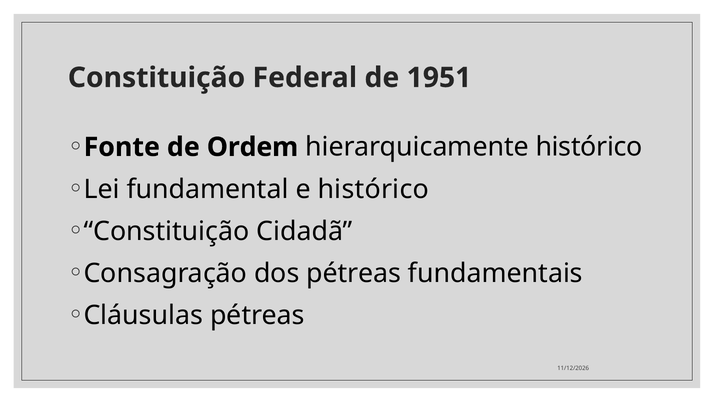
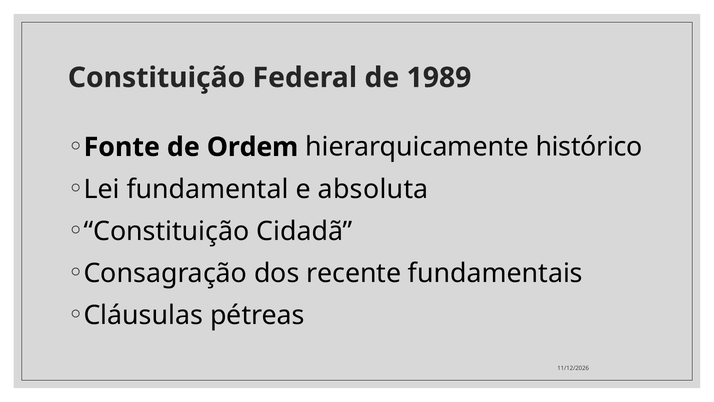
1951: 1951 -> 1989 (439, 78)
e histórico: histórico -> absoluta (373, 189)
dos pétreas: pétreas -> recente (354, 273)
